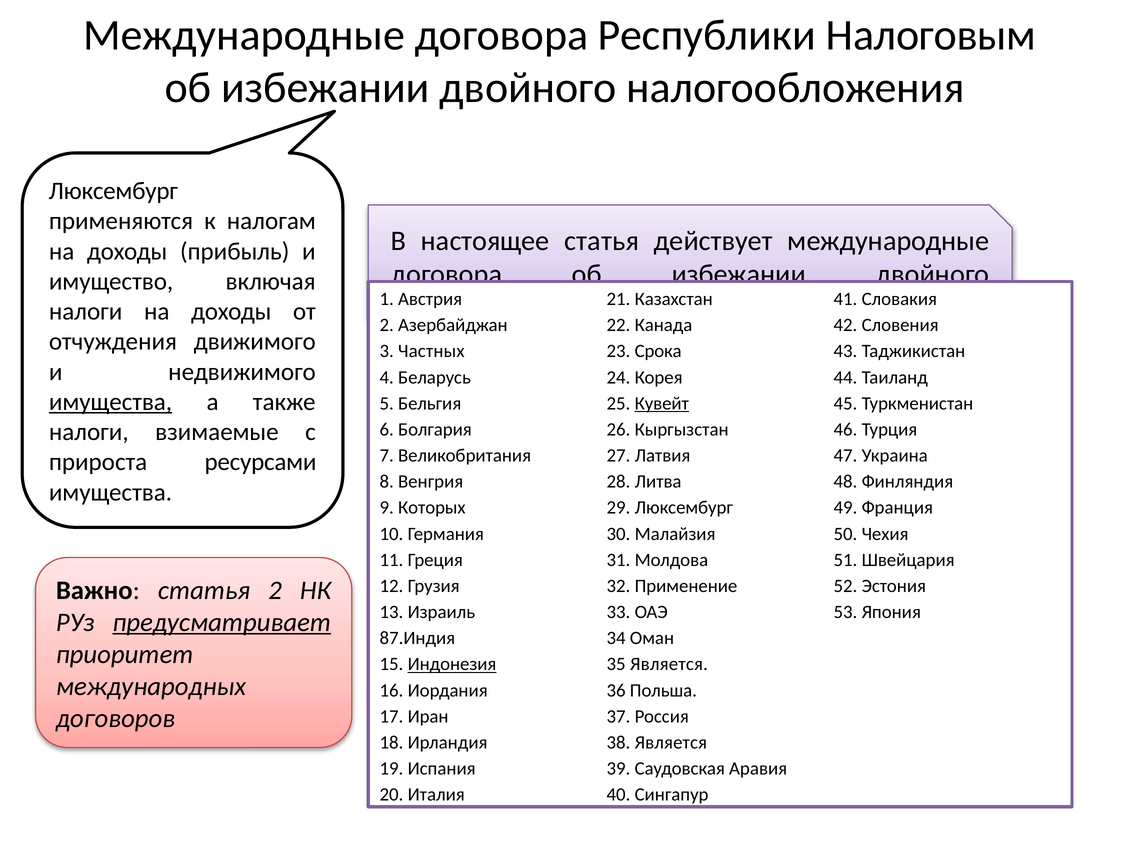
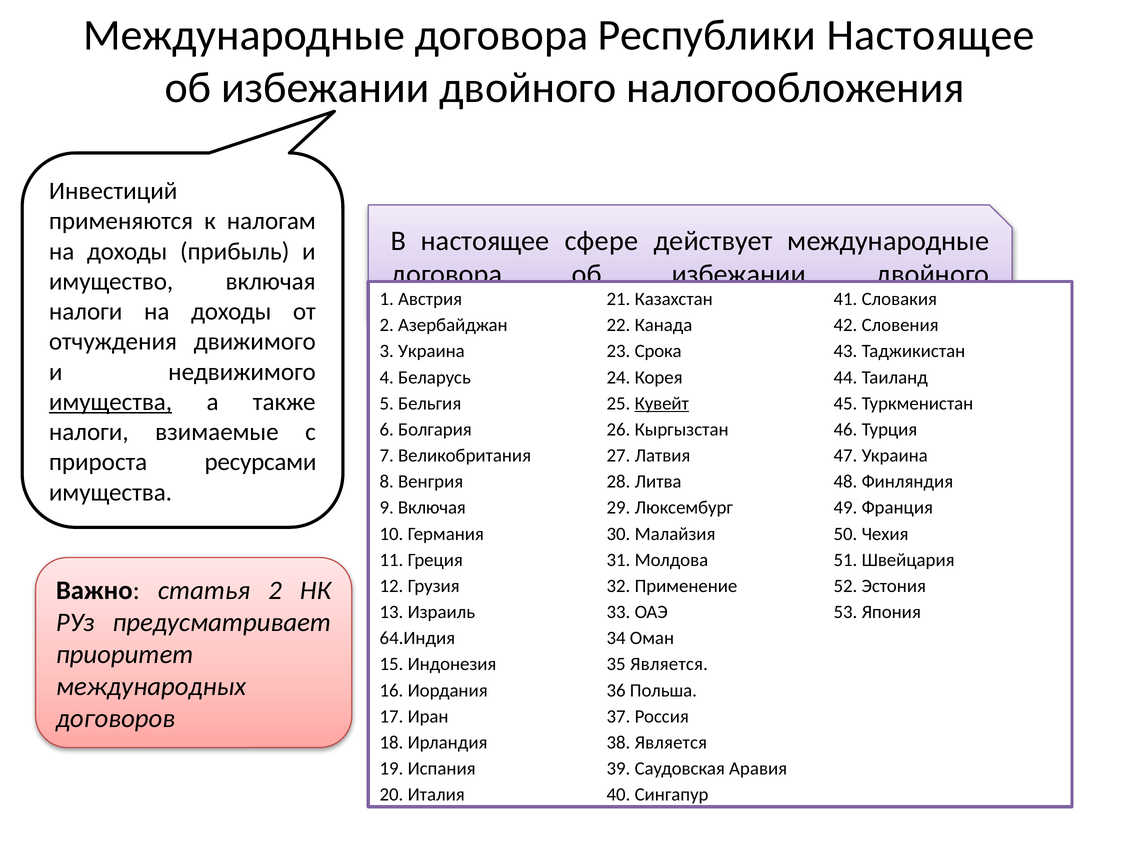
Республики Налоговым: Налоговым -> Настоящее (931, 35)
Люксембург: Люксембург -> Инвестиций (113, 191)
настоящее статья: статья -> сфере (602, 241)
3 Частных: Частных -> Украина (431, 351)
9 Которых: Которых -> Включая (432, 508)
предусматривает underline: present -> none (222, 622)
87.Индия: 87.Индия -> 64.Индия (417, 638)
Индонезия underline: present -> none (452, 664)
